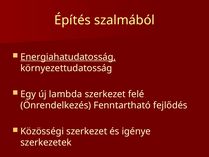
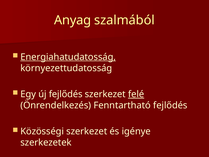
Építés: Építés -> Anyag (73, 20)
új lambda: lambda -> fejlődés (66, 94)
felé underline: none -> present (136, 94)
